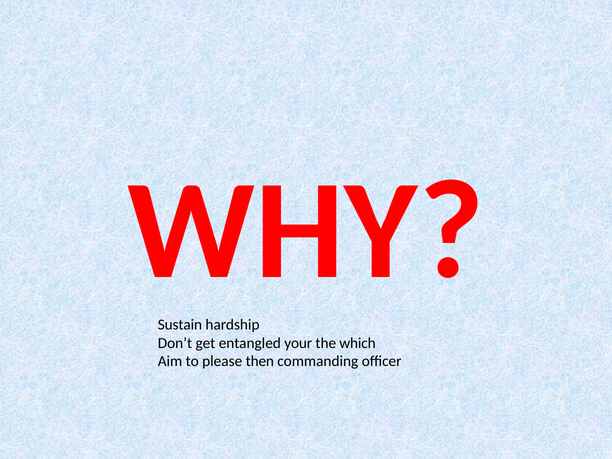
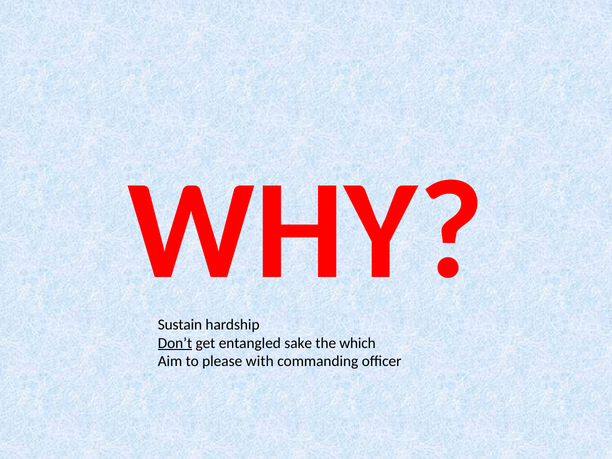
Don’t underline: none -> present (175, 343)
your: your -> sake (298, 343)
then: then -> with (260, 361)
